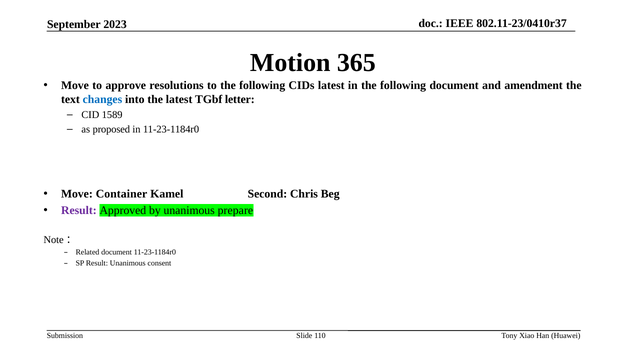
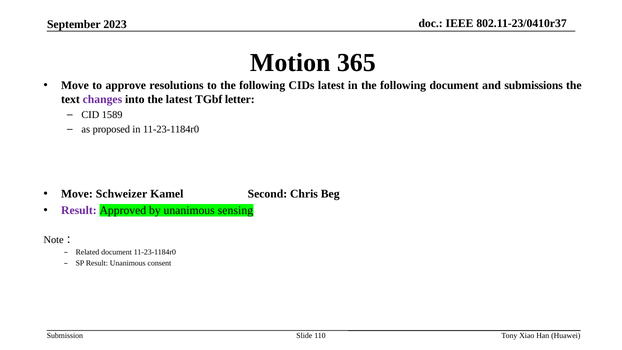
amendment: amendment -> submissions (534, 86)
changes colour: blue -> purple (102, 100)
Container: Container -> Schweizer (121, 194)
prepare: prepare -> sensing (235, 210)
